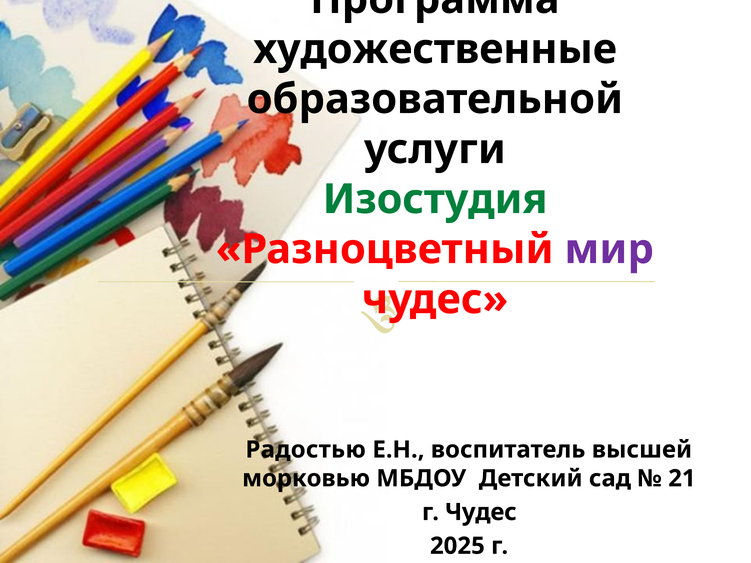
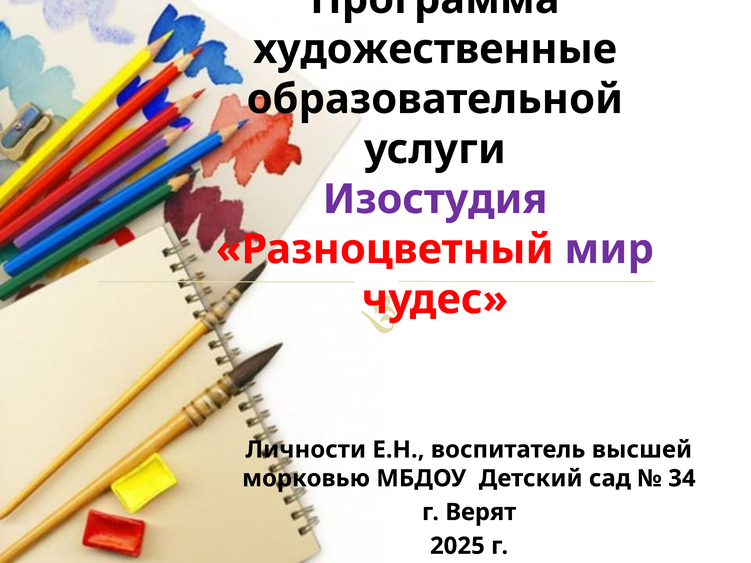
Изостудия colour: green -> purple (435, 199)
Радостью: Радостью -> Личности (306, 450)
21: 21 -> 34 (682, 479)
г Чудес: Чудес -> Верят (481, 512)
